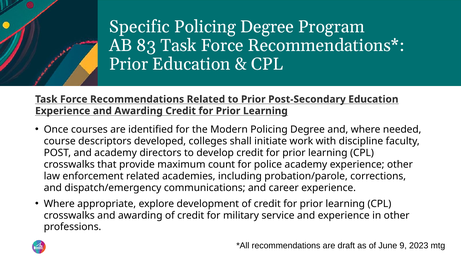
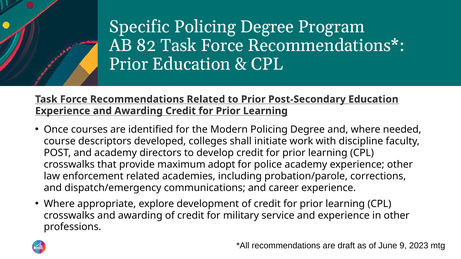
83: 83 -> 82 (146, 46)
count: count -> adopt (222, 165)
